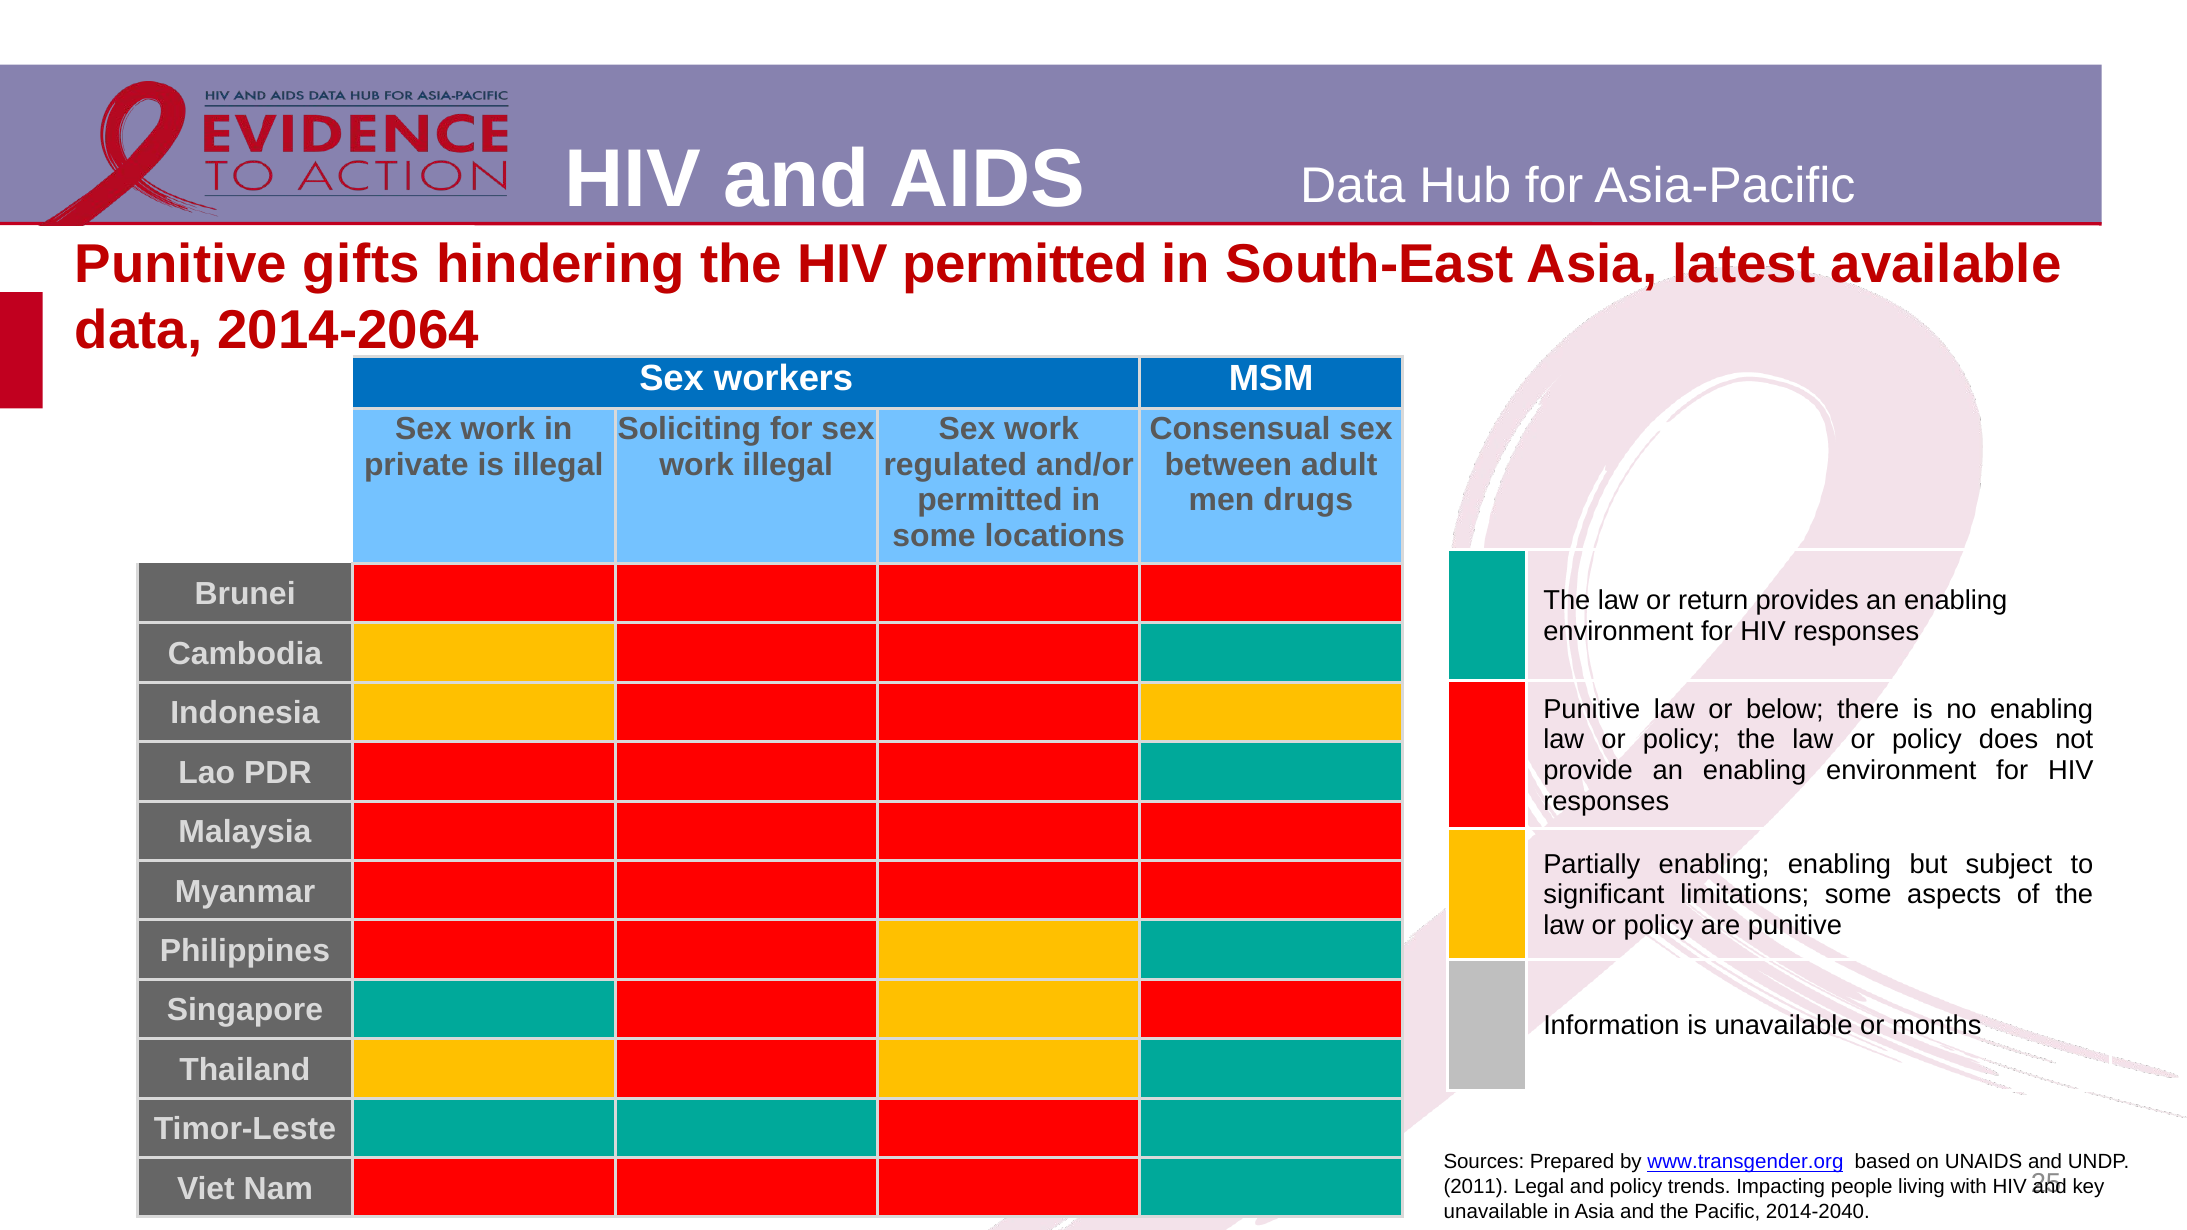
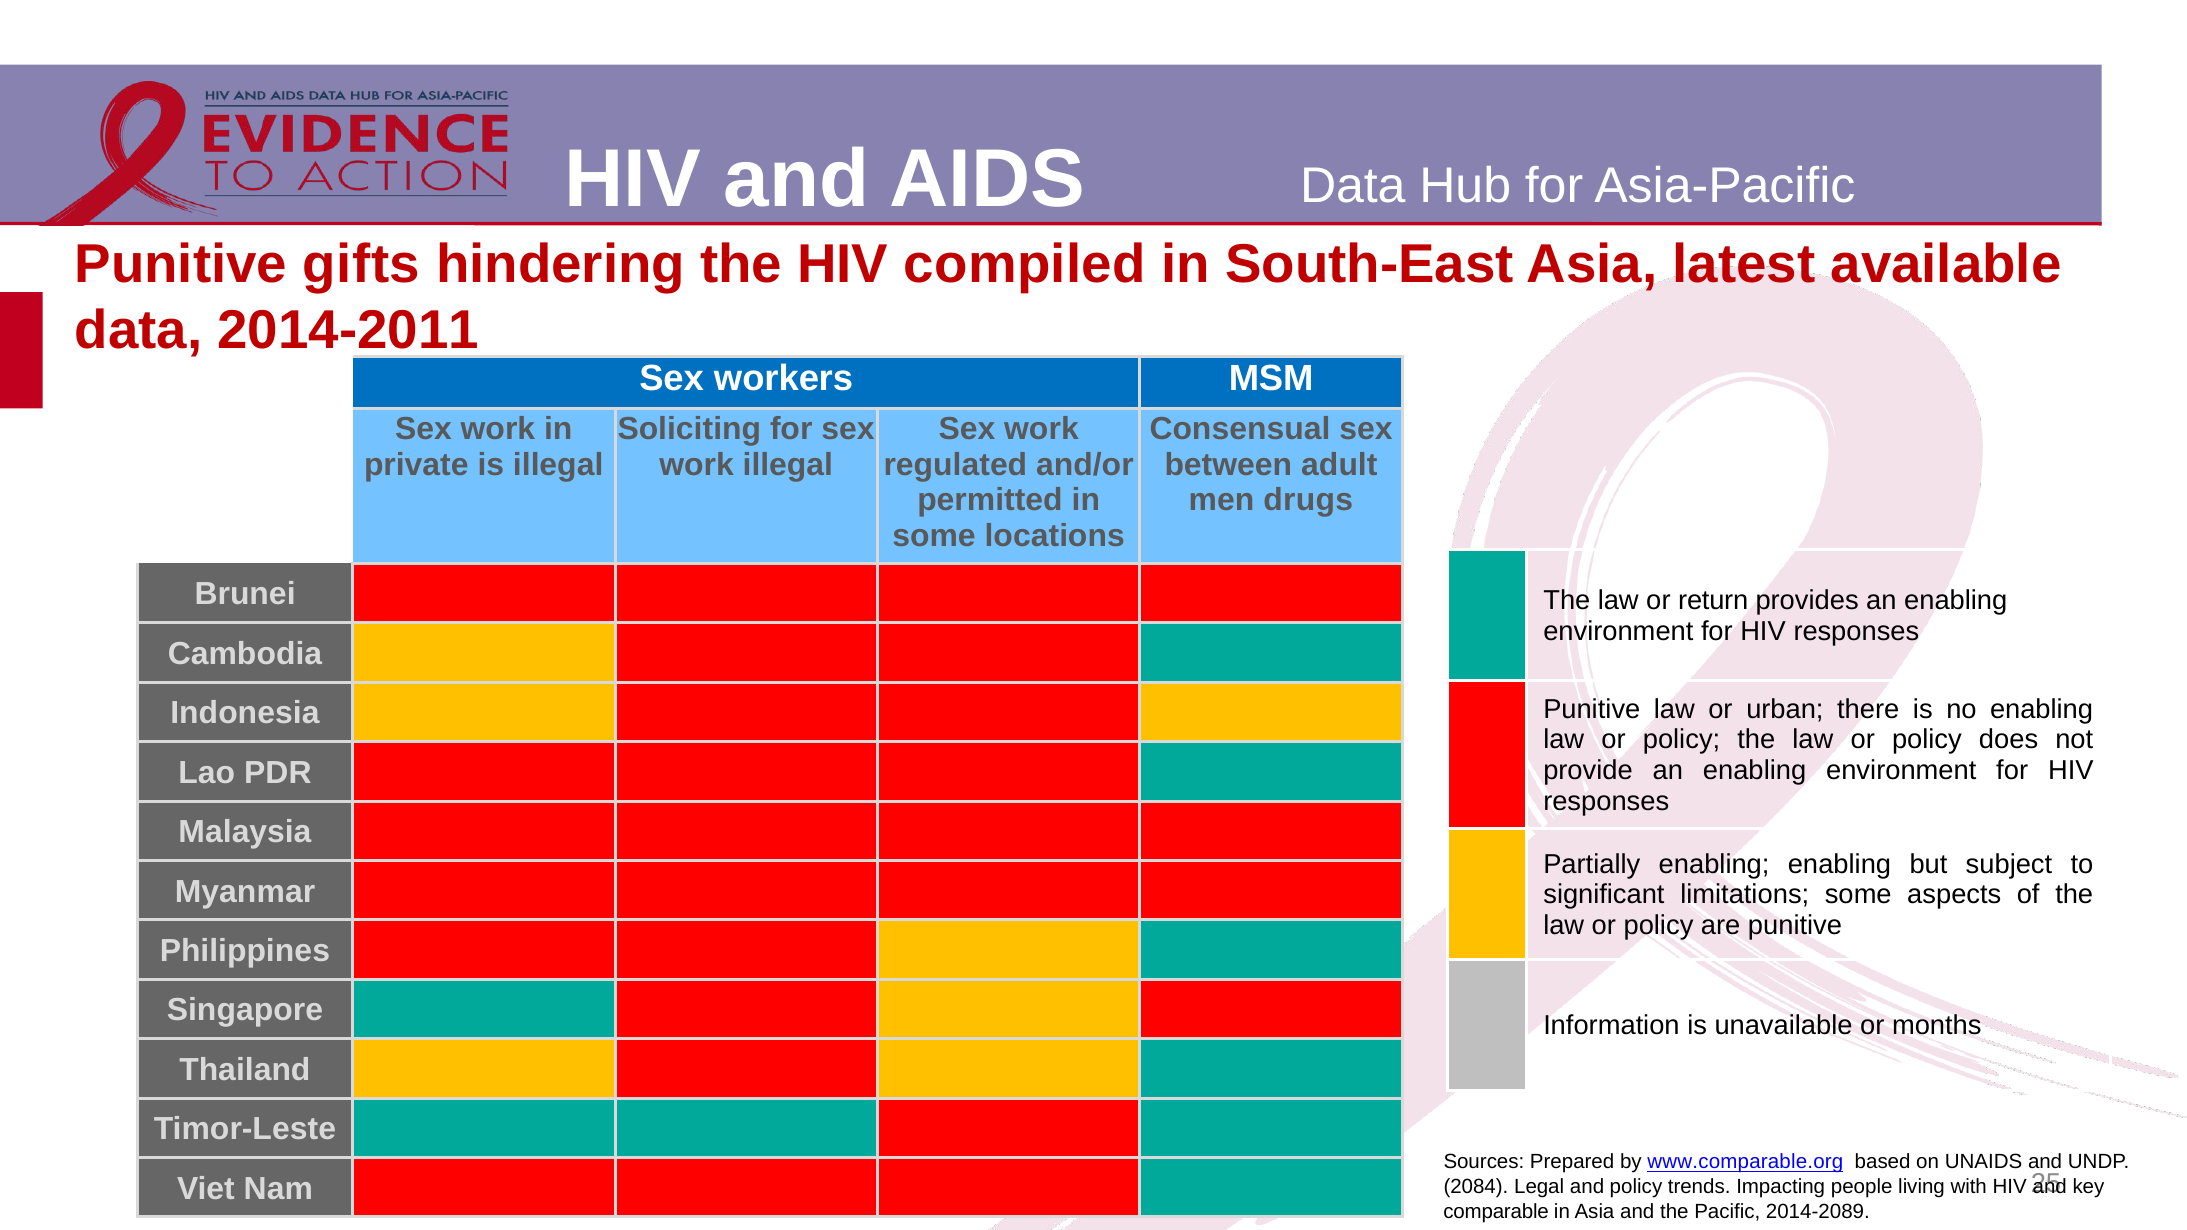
HIV permitted: permitted -> compiled (1025, 265)
2014-2064: 2014-2064 -> 2014-2011 (348, 330)
below: below -> urban (1785, 709)
www.transgender.org: www.transgender.org -> www.comparable.org (1745, 1162)
2011: 2011 -> 2084 (1476, 1187)
unavailable: unavailable -> comparable (1496, 1212)
2014-2040: 2014-2040 -> 2014-2089 (1818, 1212)
